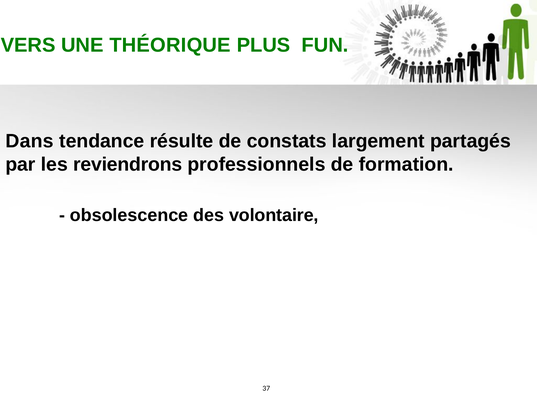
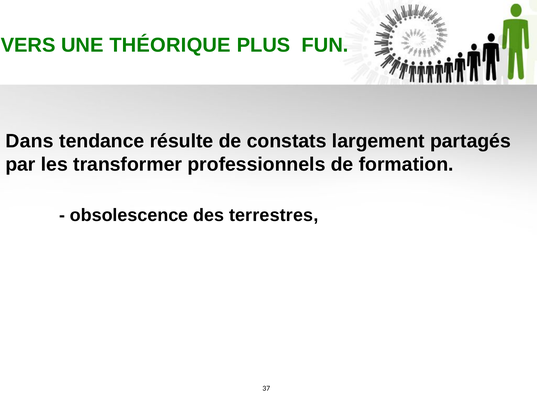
reviendrons: reviendrons -> transformer (128, 164)
volontaire: volontaire -> terrestres (274, 215)
